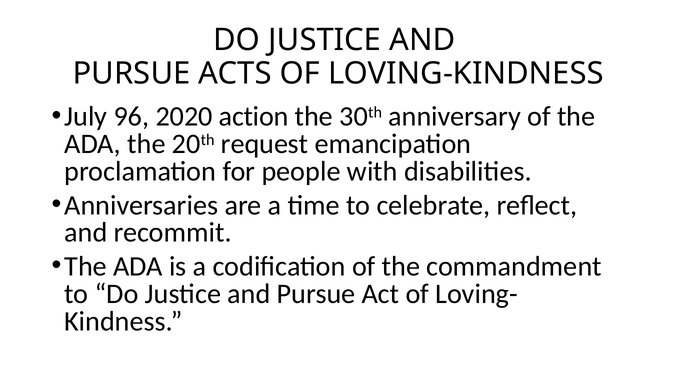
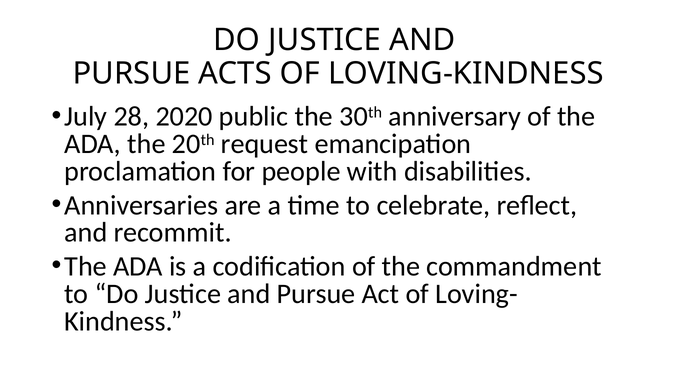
96: 96 -> 28 (131, 117)
action: action -> public (254, 117)
